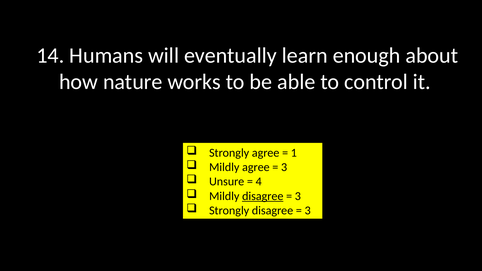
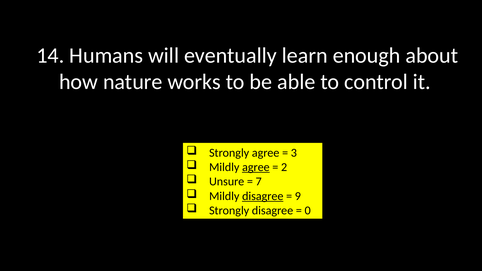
1: 1 -> 3 (294, 153)
agree underline: none -> present (256, 167)
3: 3 -> 2 (284, 167)
4: 4 -> 7 (259, 182)
3: 3 -> 9 (298, 196)
3: 3 -> 0 (308, 211)
